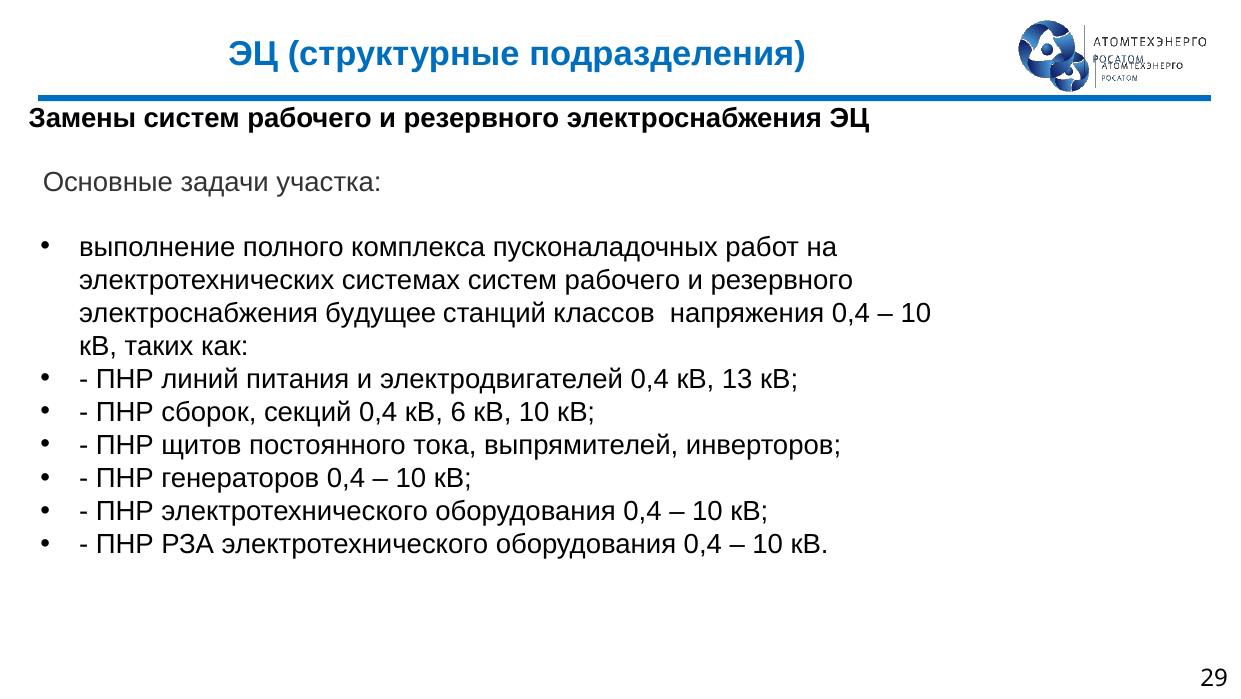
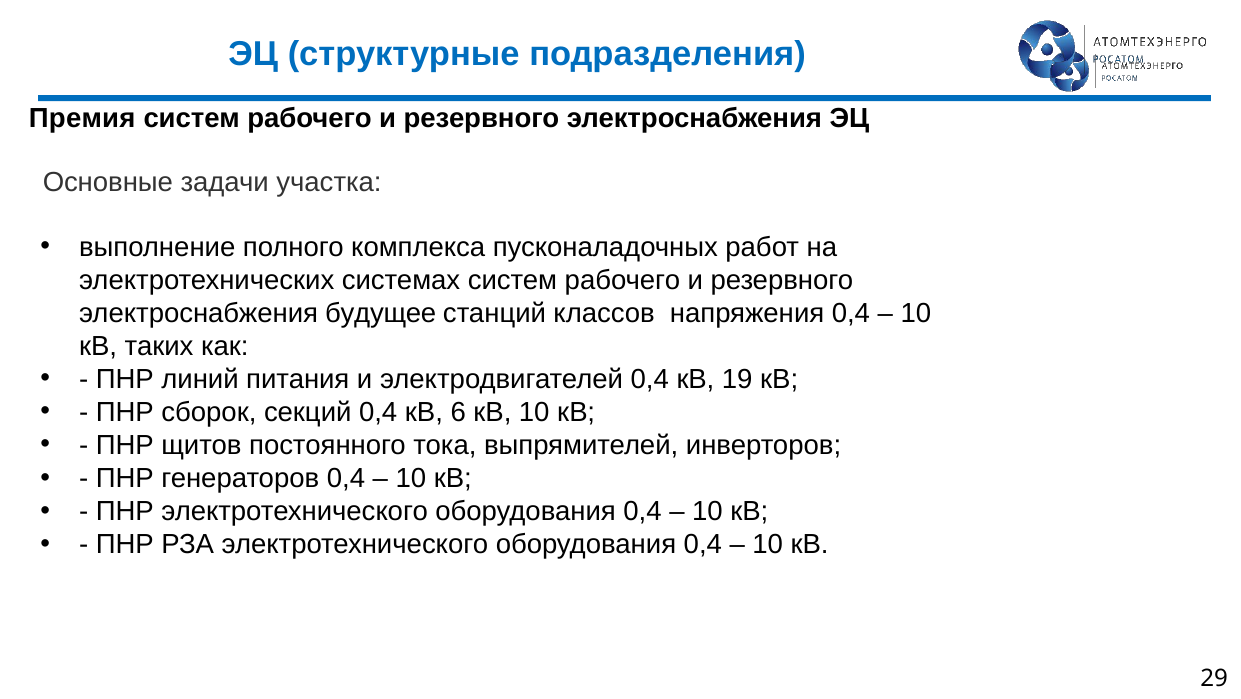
Замены: Замены -> Премия (82, 118)
13: 13 -> 19 (737, 379)
